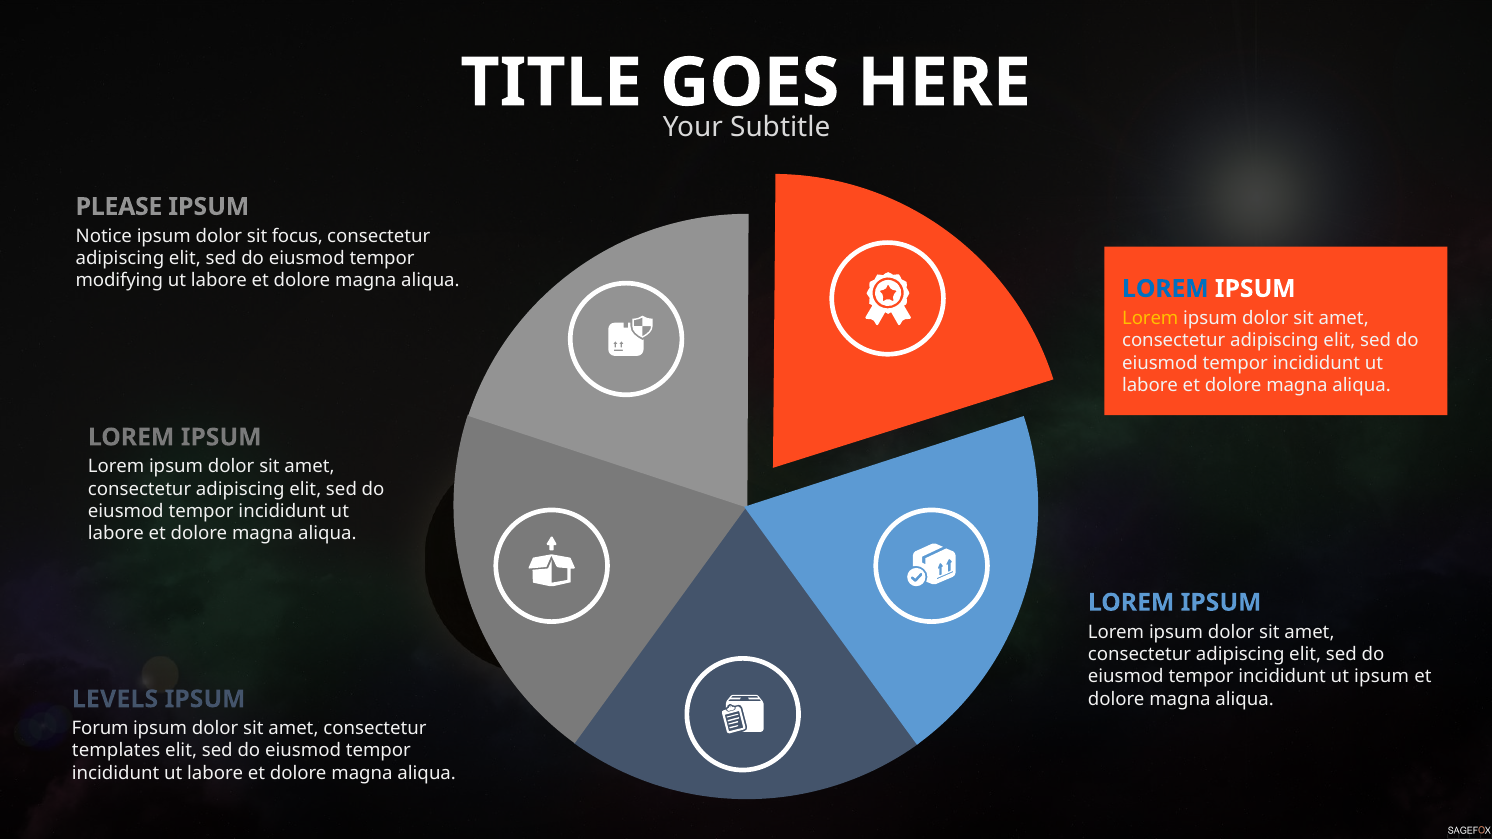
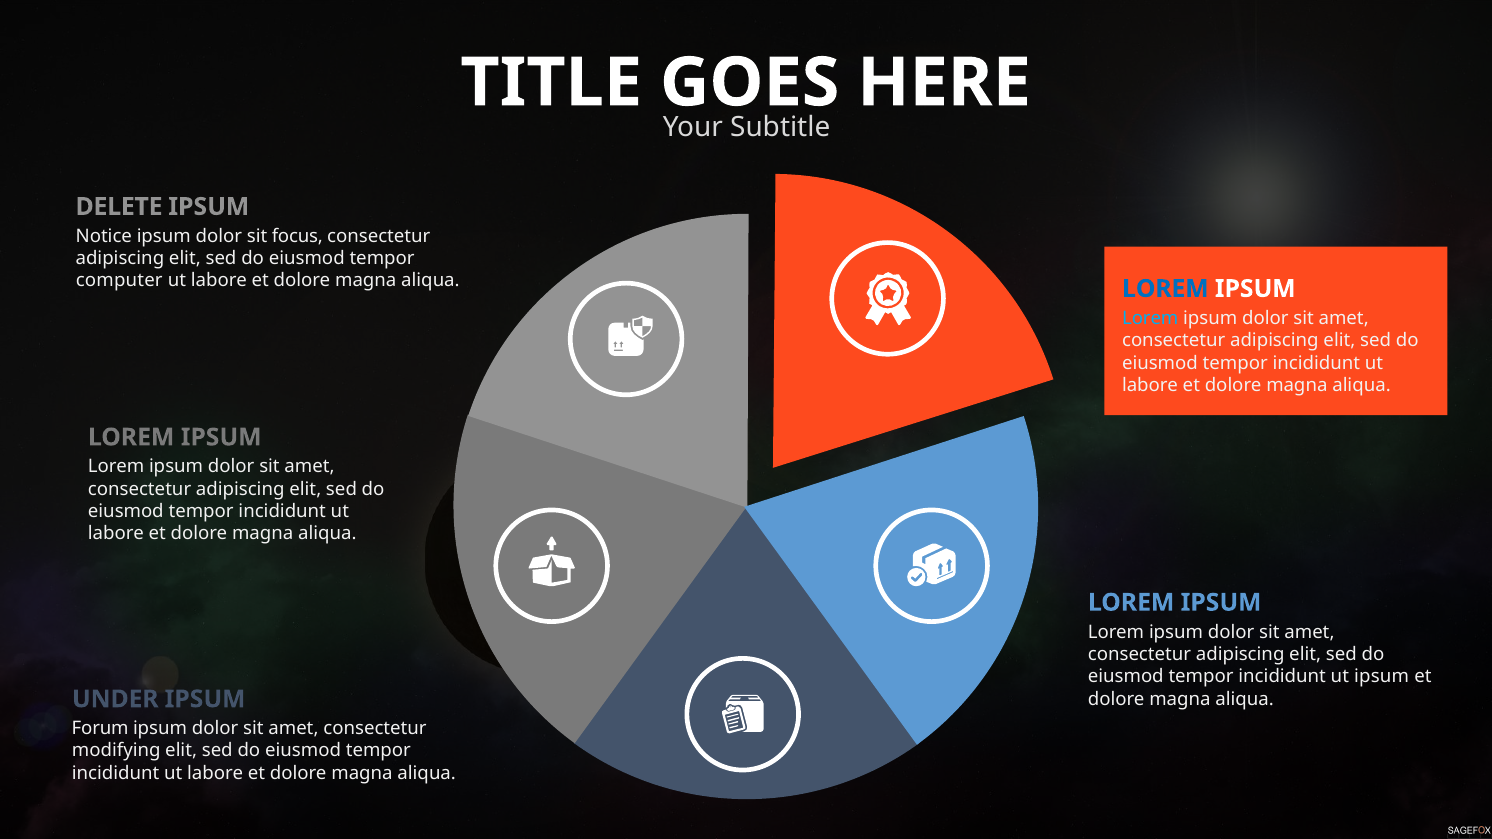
PLEASE: PLEASE -> DELETE (119, 207)
modifying: modifying -> computer (119, 281)
Lorem colour: yellow -> light blue (1150, 318)
LEVELS: LEVELS -> UNDER (115, 699)
templates: templates -> modifying (116, 751)
